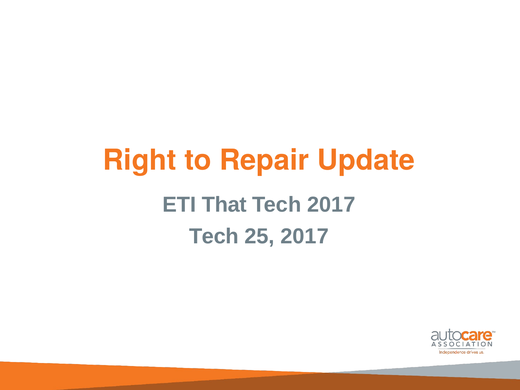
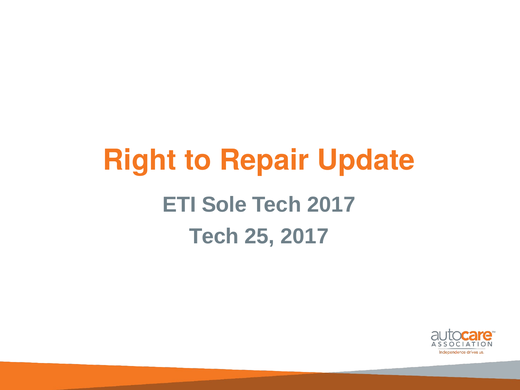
That: That -> Sole (224, 205)
